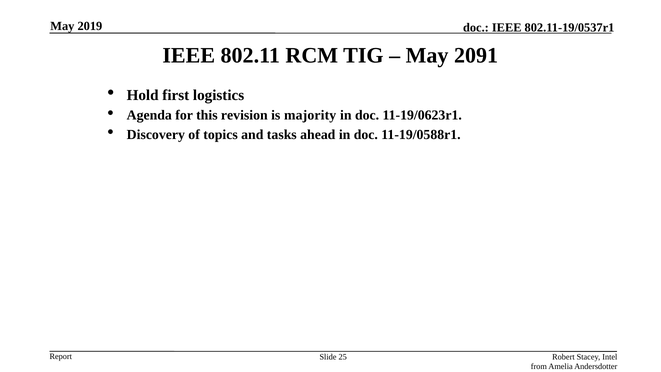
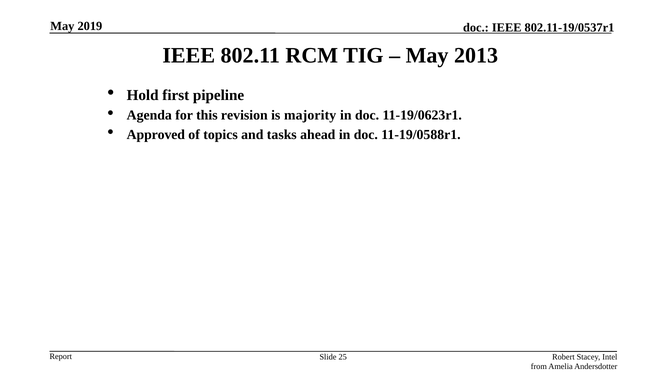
2091: 2091 -> 2013 (476, 55)
logistics: logistics -> pipeline (219, 95)
Discovery: Discovery -> Approved (156, 134)
